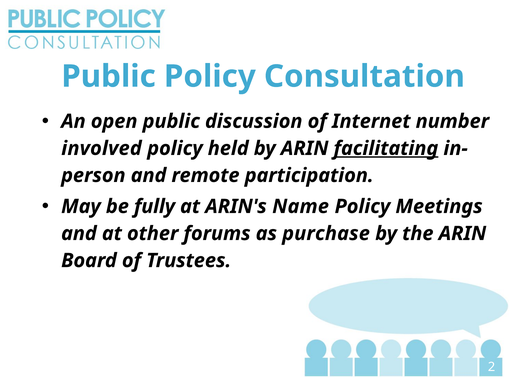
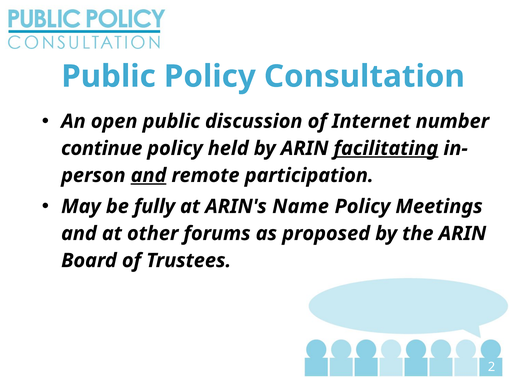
involved: involved -> continue (102, 149)
and underline: none -> present (149, 176)
purchase: purchase -> proposed (326, 234)
